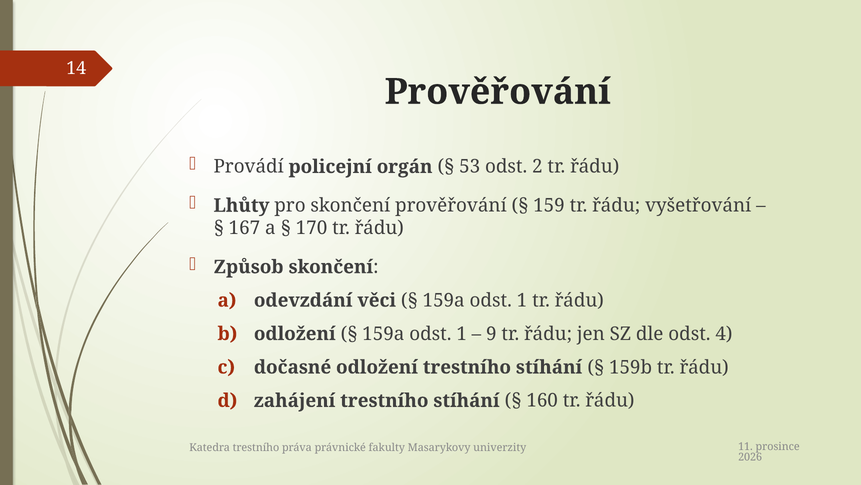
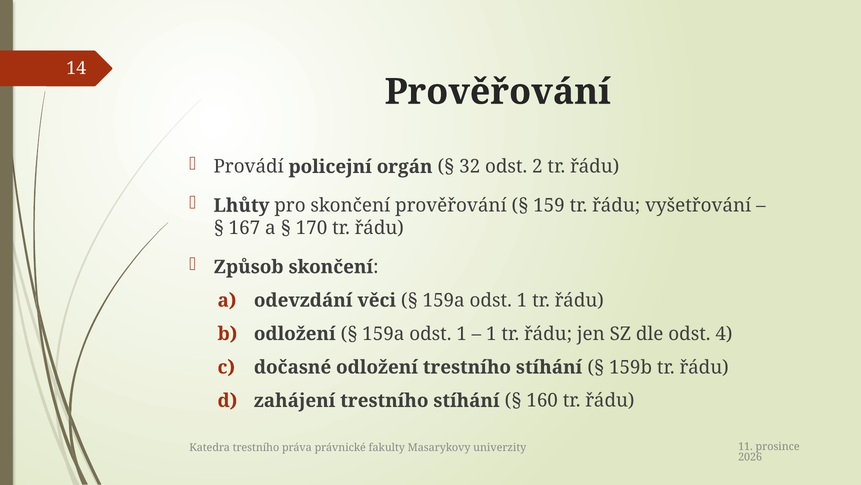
53: 53 -> 32 (470, 167)
9: 9 -> 1 (491, 333)
